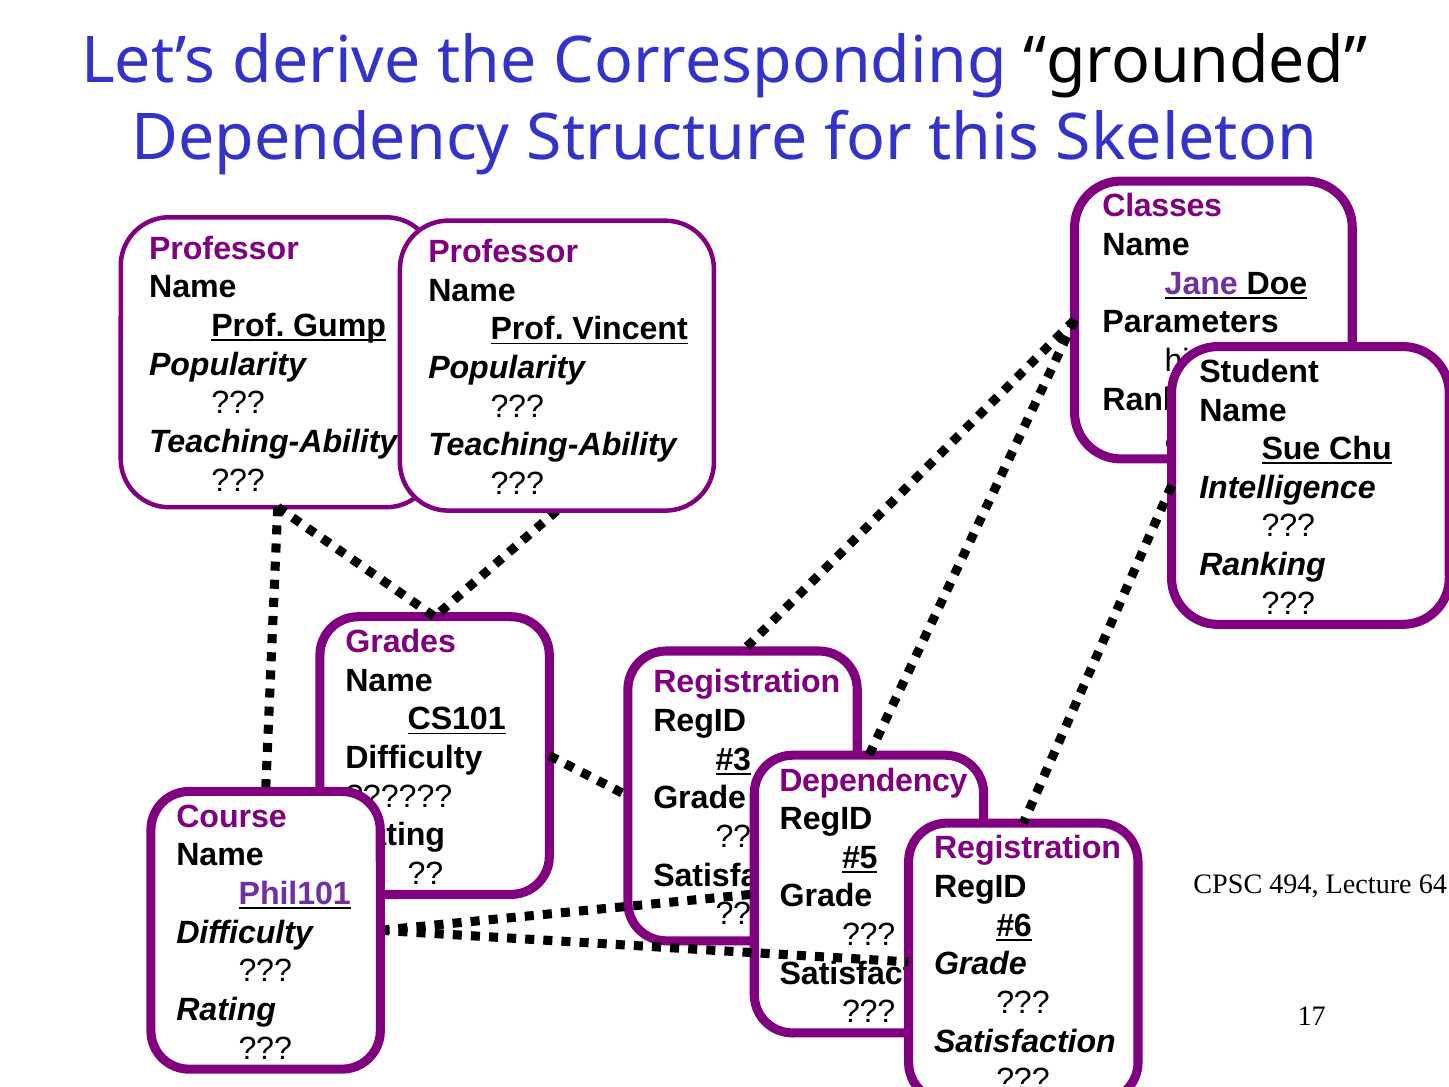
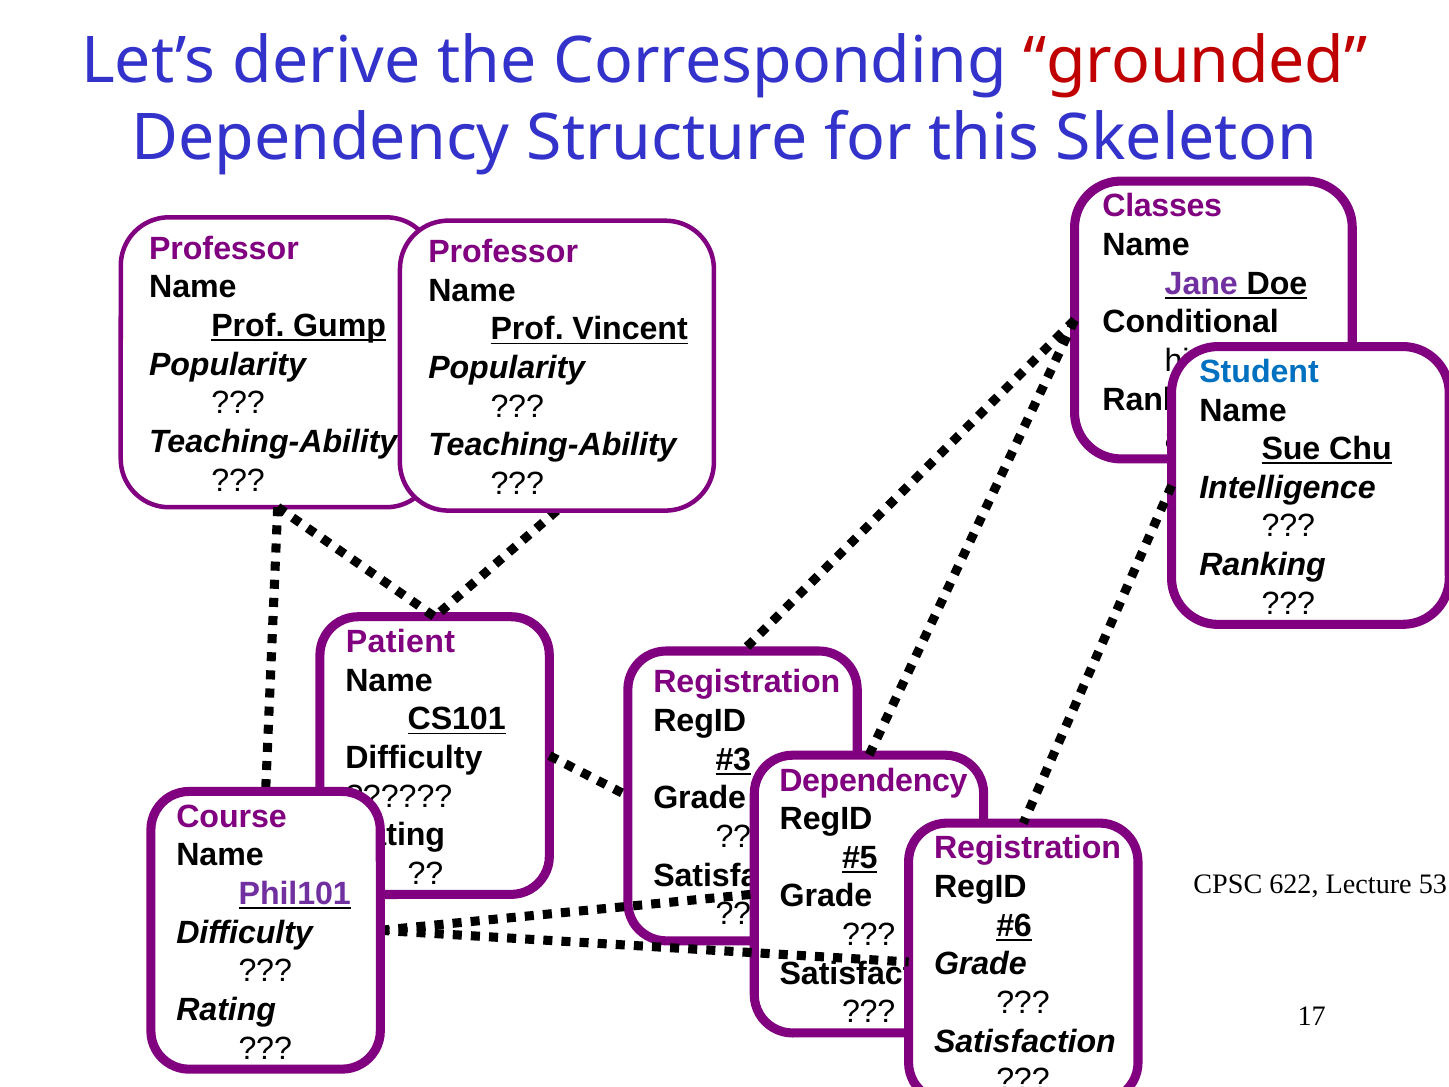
grounded colour: black -> red (1195, 61)
Parameters: Parameters -> Conditional (1191, 322)
Student colour: black -> blue (1259, 372)
Grades: Grades -> Patient (400, 642)
494: 494 -> 622 (1294, 884)
64: 64 -> 53 (1433, 884)
